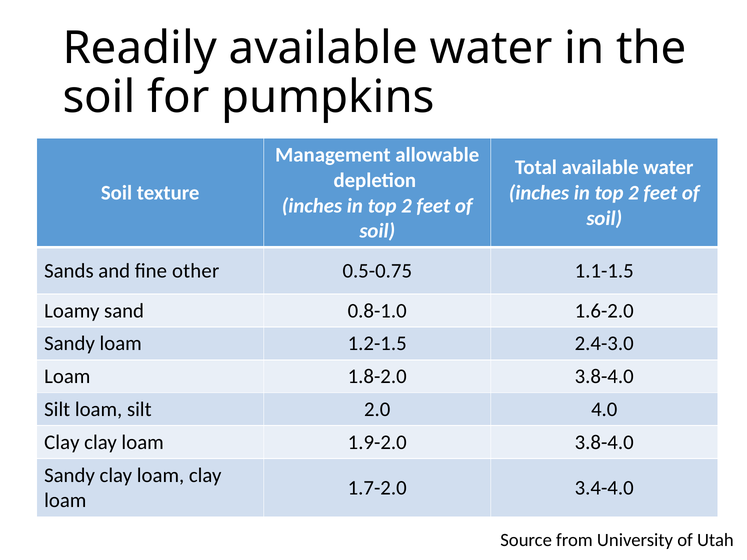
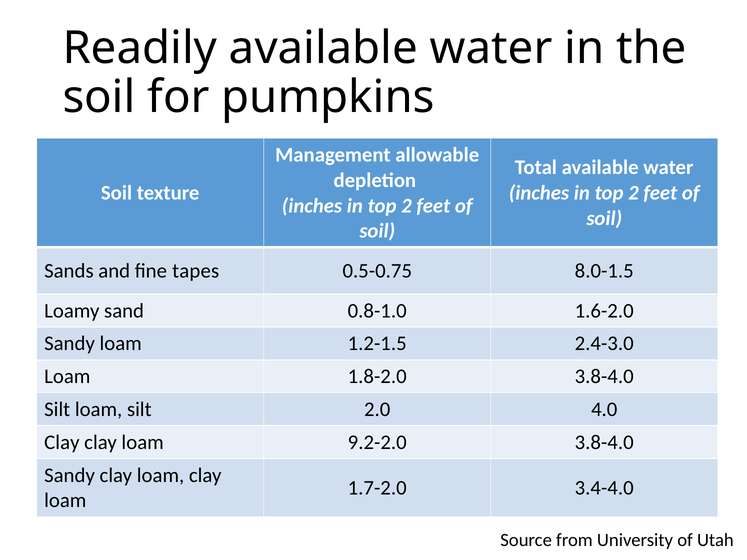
other: other -> tapes (196, 271)
1.1-1.5: 1.1-1.5 -> 8.0-1.5 (604, 271)
1.9-2.0: 1.9-2.0 -> 9.2-2.0 (377, 442)
